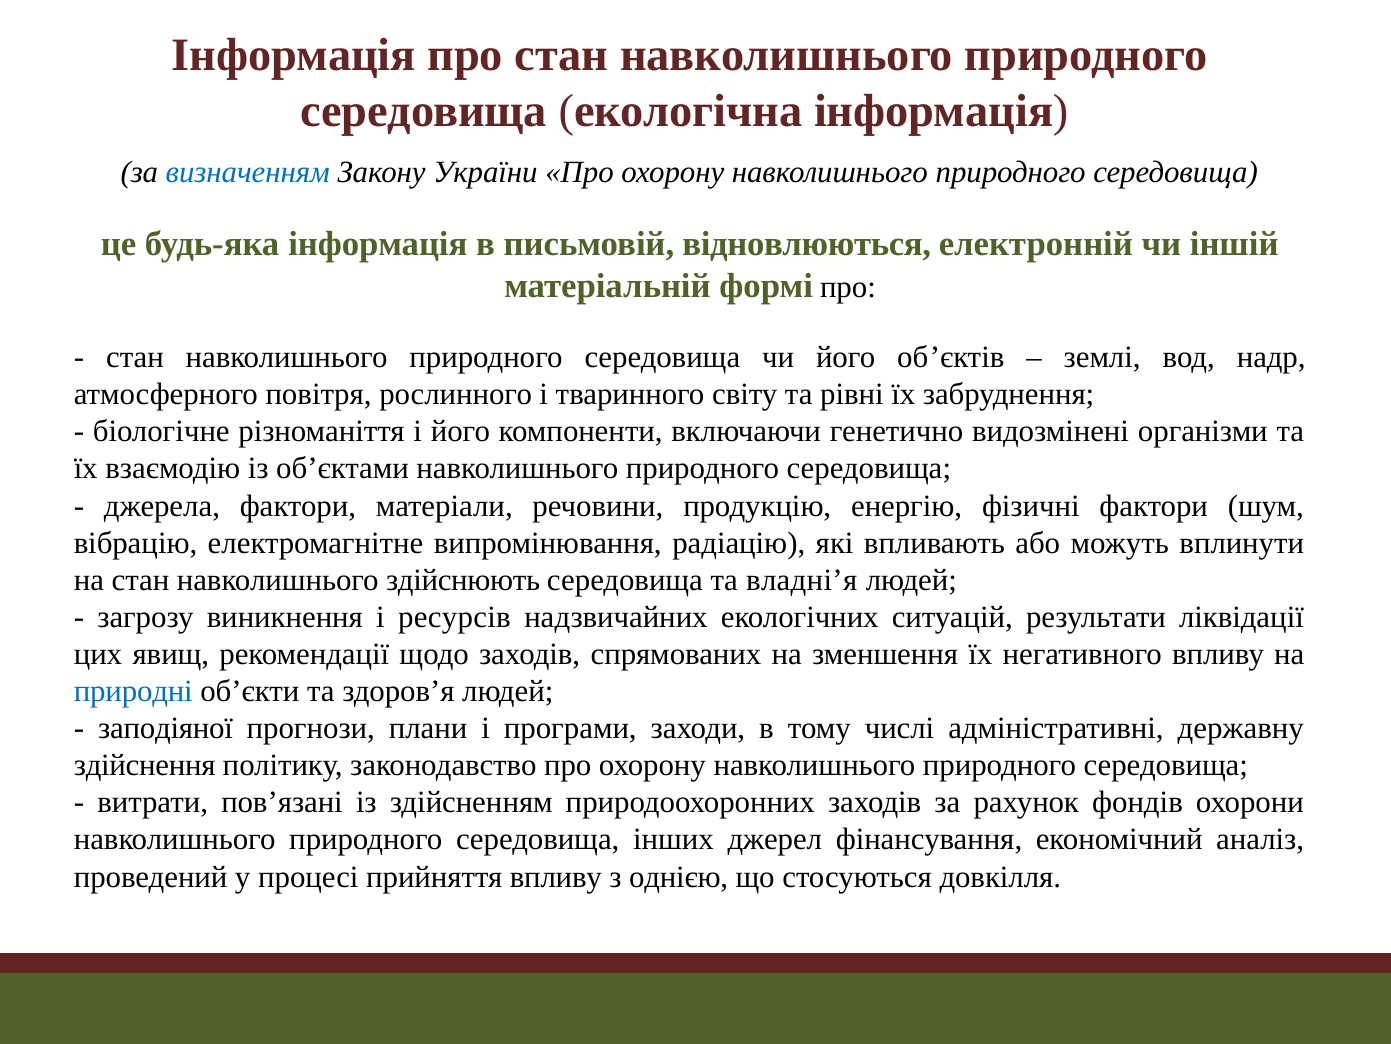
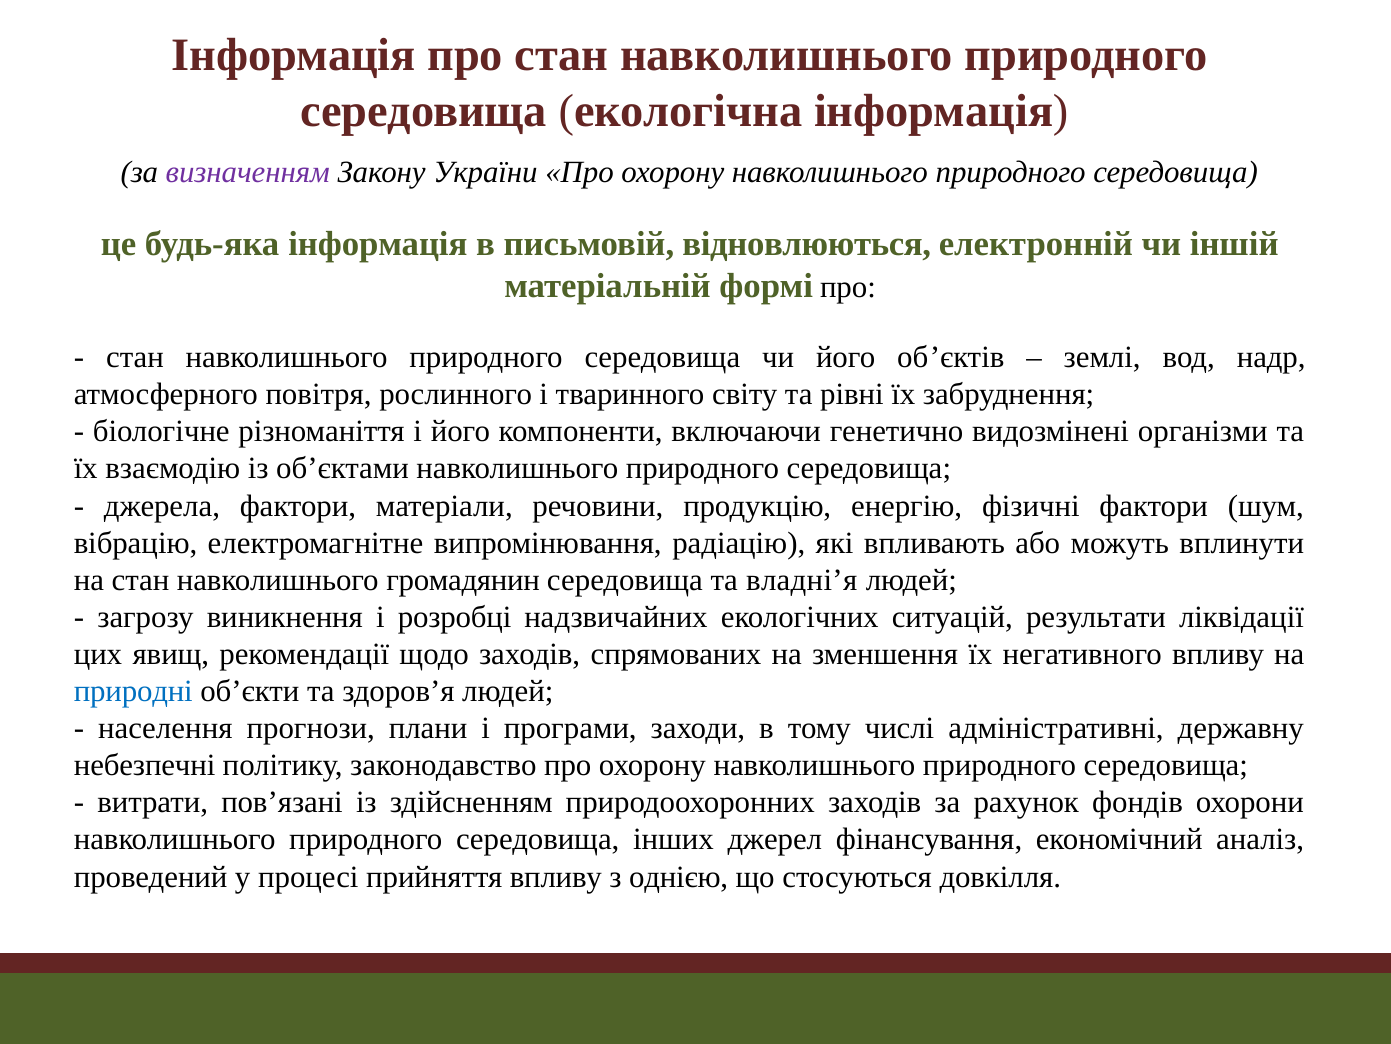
визначенням colour: blue -> purple (248, 172)
здійснюють: здійснюють -> громадянин (463, 580)
ресурсів: ресурсів -> розробці (455, 617)
заподіяної: заподіяної -> населення (165, 728)
здійснення: здійснення -> небезпечні (145, 765)
